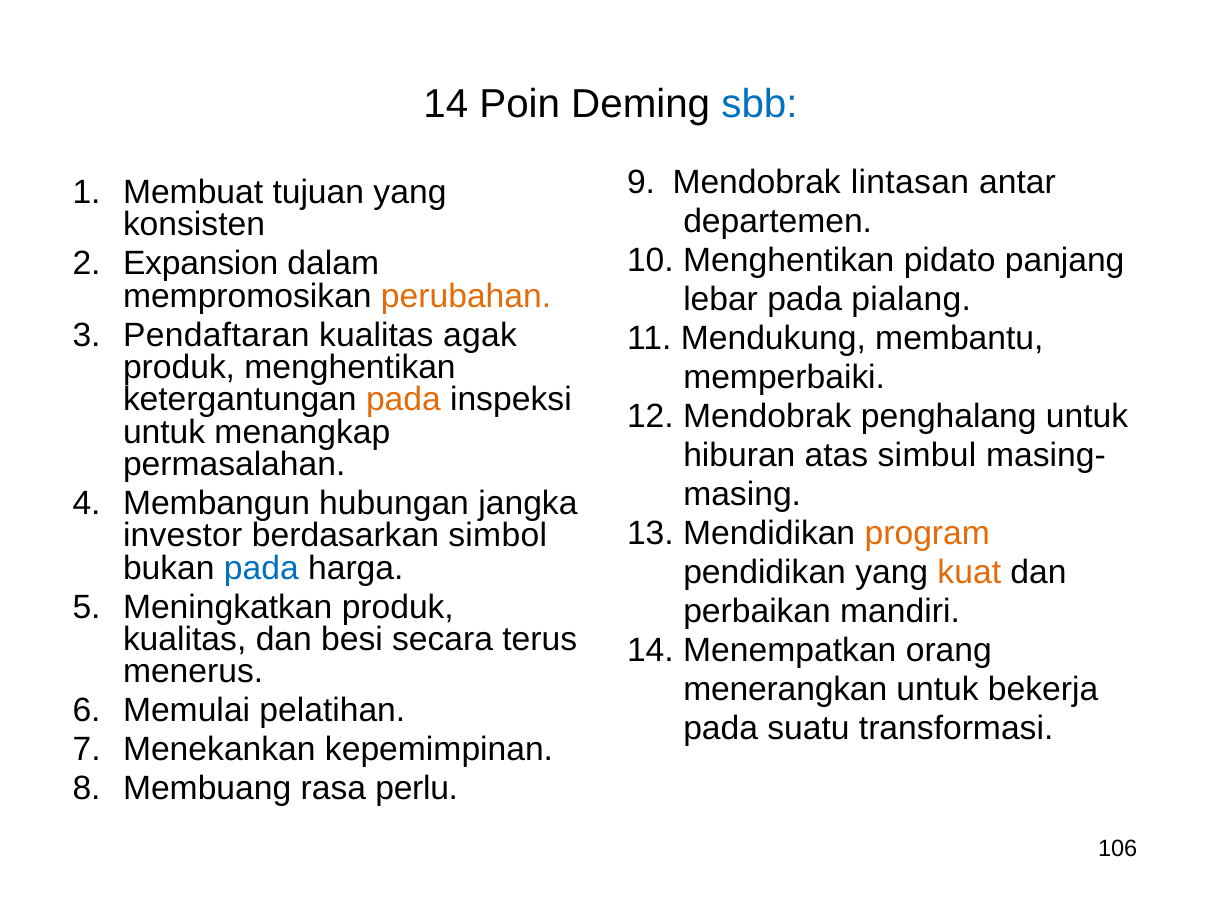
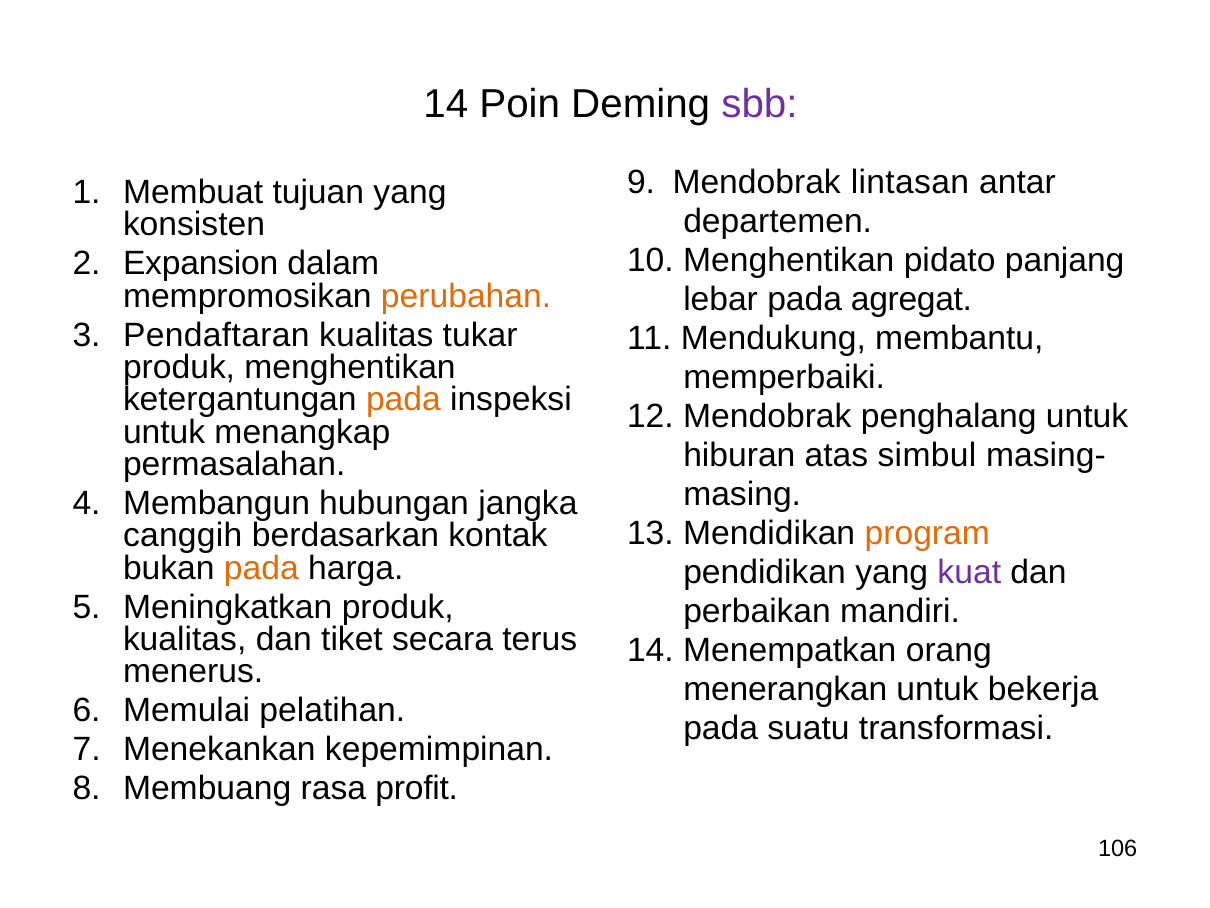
sbb colour: blue -> purple (759, 104)
pialang: pialang -> agregat (911, 299)
agak: agak -> tukar (480, 335)
investor: investor -> canggih (183, 535)
simbol: simbol -> kontak (498, 535)
pada colour: blue -> orange (261, 568)
kuat colour: orange -> purple (969, 572)
besi: besi -> tiket (352, 639)
perlu: perlu -> profit (417, 788)
